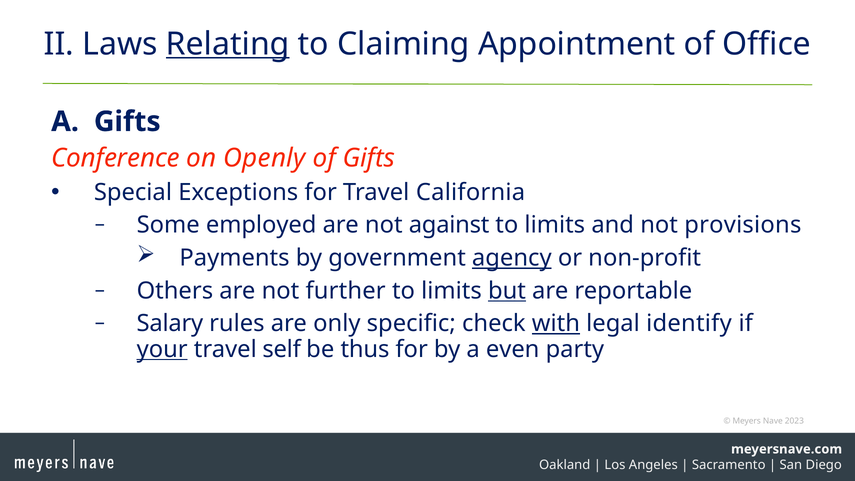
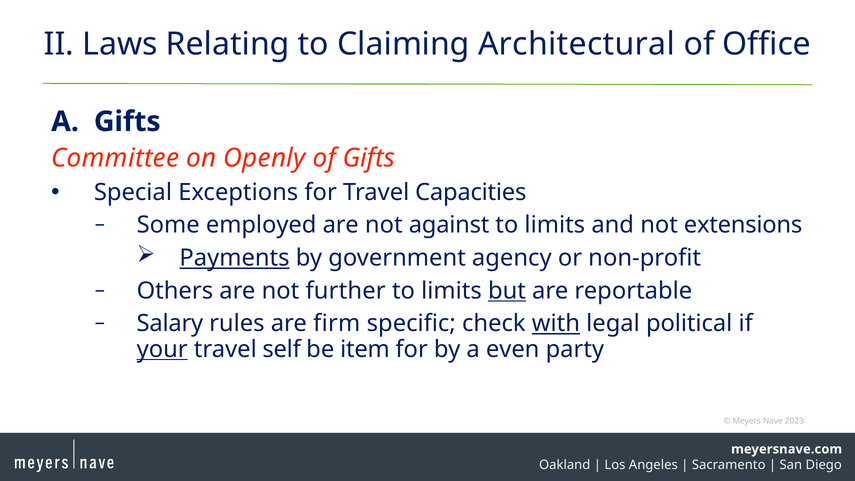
Relating underline: present -> none (228, 44)
Appointment: Appointment -> Architectural (576, 44)
Conference: Conference -> Committee (115, 158)
California: California -> Capacities (471, 192)
provisions: provisions -> extensions (743, 225)
Payments underline: none -> present (234, 258)
agency underline: present -> none (512, 258)
only: only -> firm (337, 324)
identify: identify -> political (689, 324)
thus: thus -> item (365, 349)
